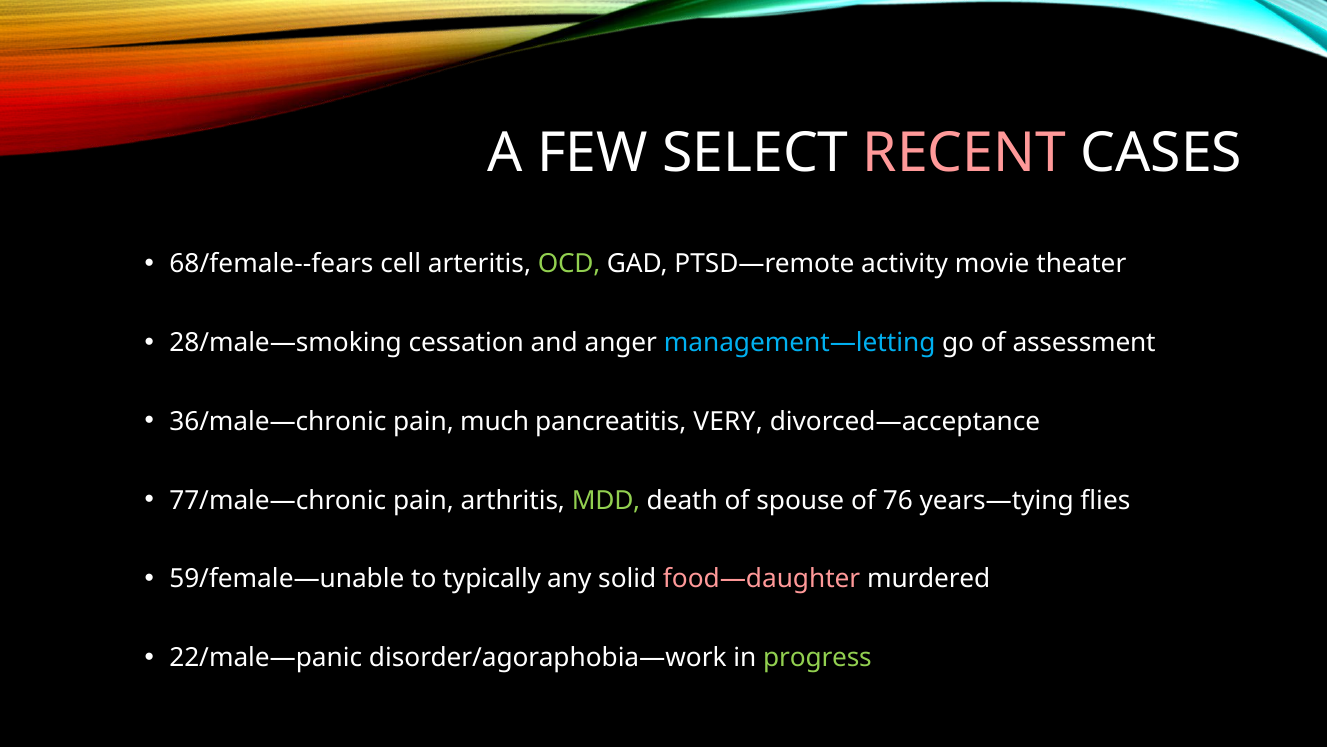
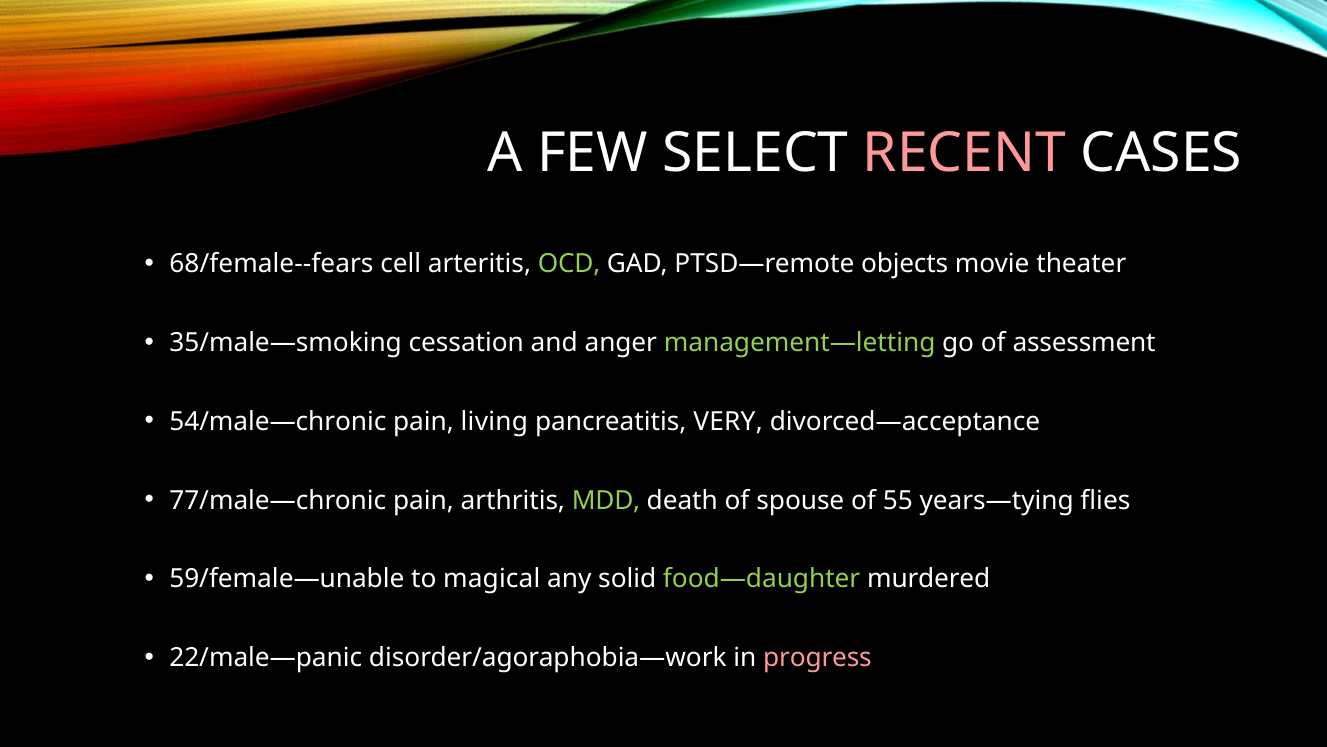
activity: activity -> objects (905, 264)
28/male—smoking: 28/male—smoking -> 35/male—smoking (286, 343)
management—letting colour: light blue -> light green (800, 343)
36/male—chronic: 36/male—chronic -> 54/male—chronic (278, 421)
much: much -> living (494, 421)
76: 76 -> 55 (898, 500)
typically: typically -> magical (492, 579)
food—daughter colour: pink -> light green (762, 579)
progress colour: light green -> pink (817, 658)
